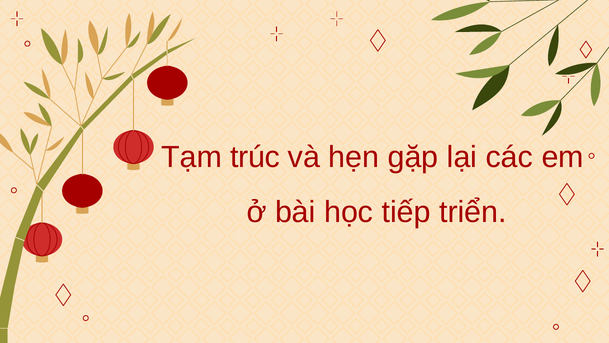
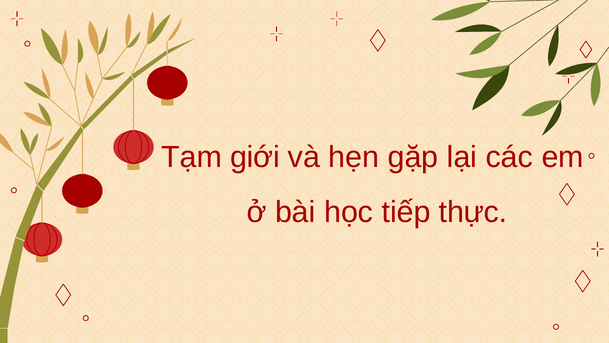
trúc: trúc -> giới (255, 157)
triển: triển -> thực (473, 212)
